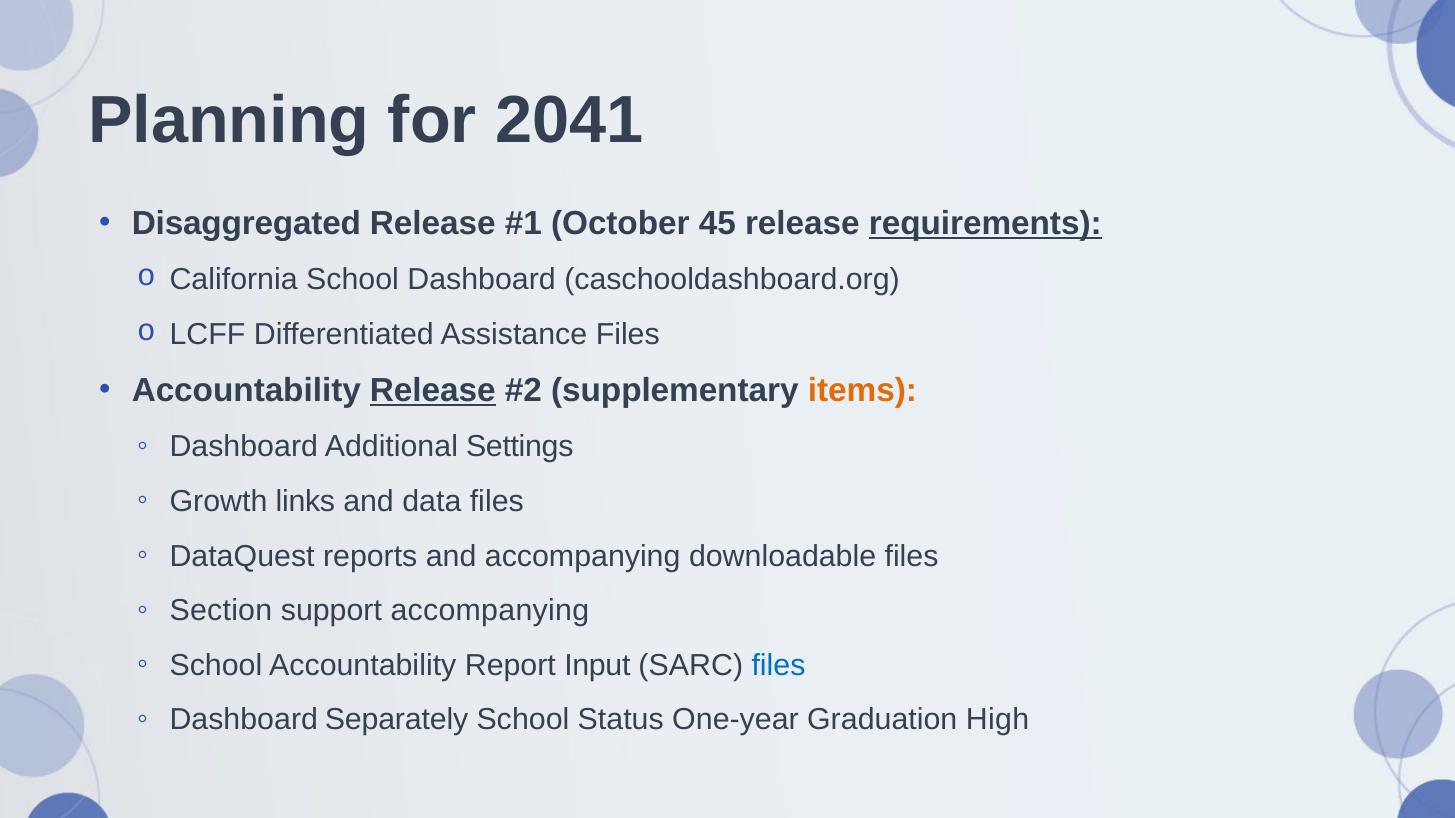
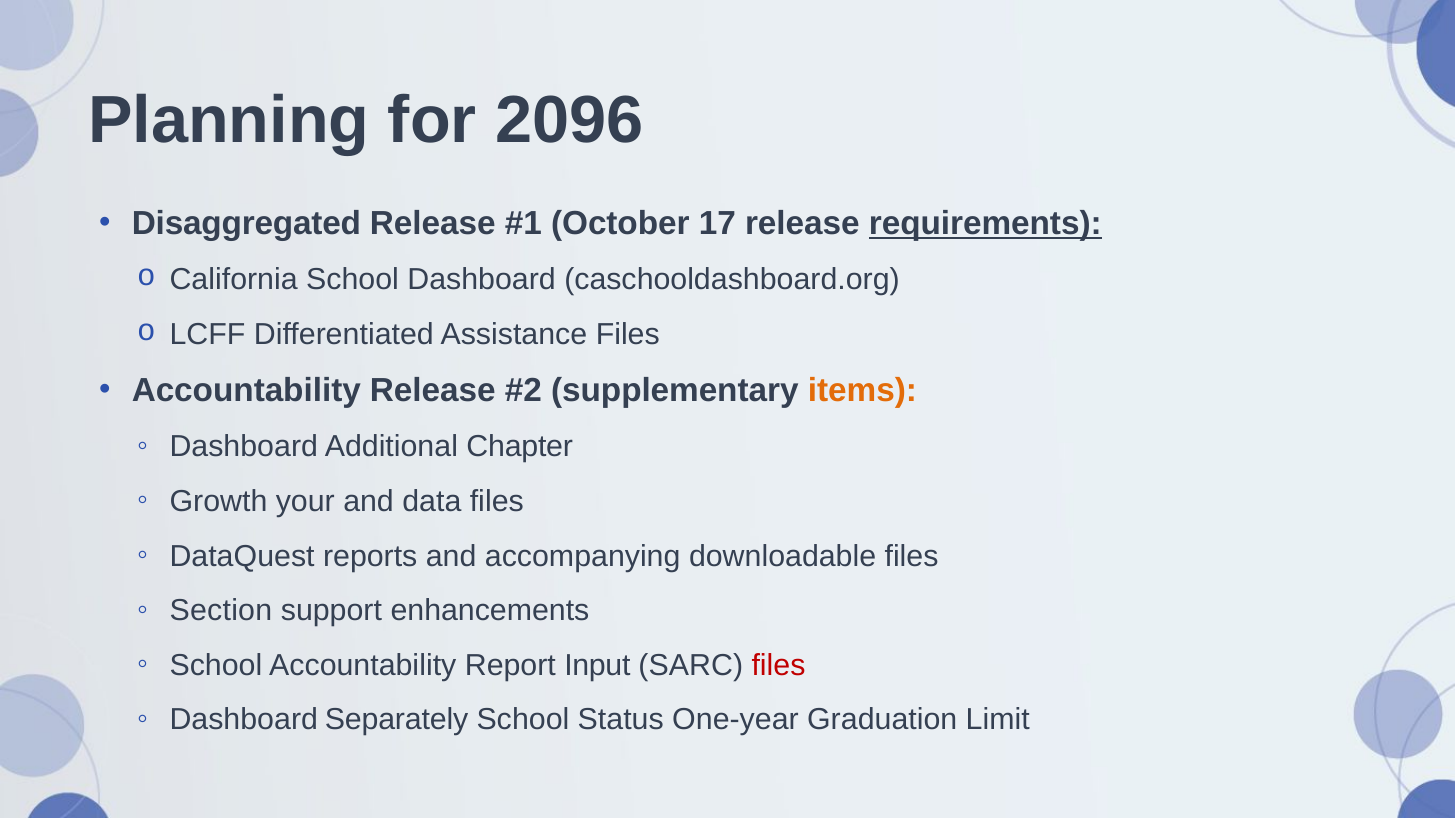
2041: 2041 -> 2096 (569, 121)
45: 45 -> 17 (717, 224)
Release underline: present -> none (433, 391)
Settings: Settings -> Chapter (520, 447)
links: links -> your (305, 502)
support accompanying: accompanying -> enhancements (490, 611)
files colour: blue -> red (778, 666)
High: High -> Limit (998, 720)
